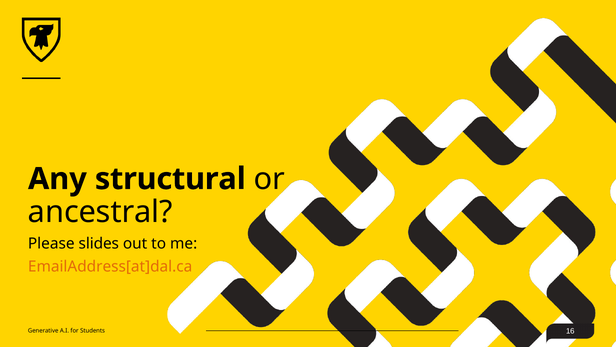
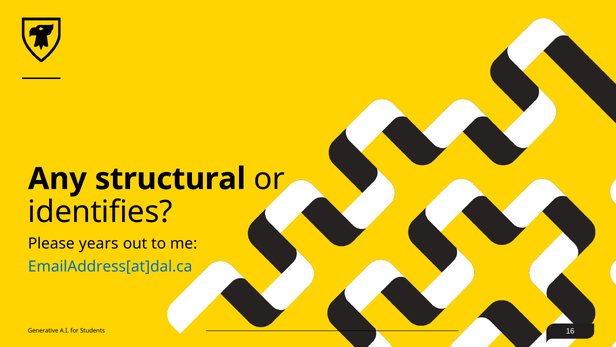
ancestral: ancestral -> identifies (100, 212)
slides: slides -> years (99, 243)
EmailAddress[at]dal.ca colour: orange -> blue (110, 266)
